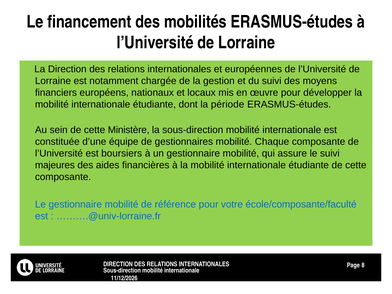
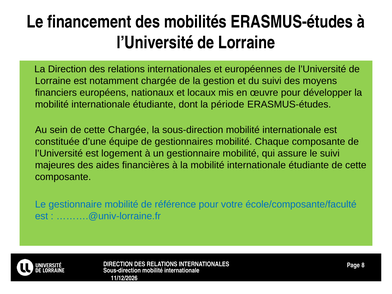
cette Ministère: Ministère -> Chargée (129, 130)
boursiers: boursiers -> logement (122, 153)
